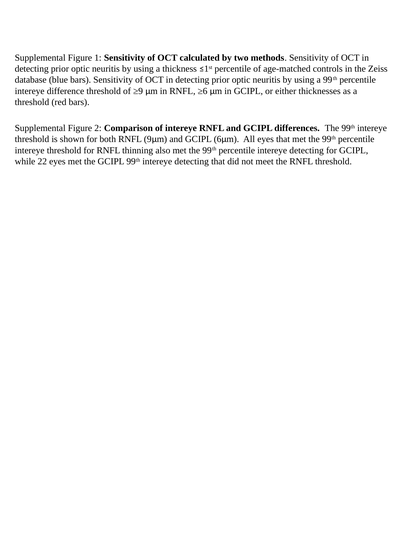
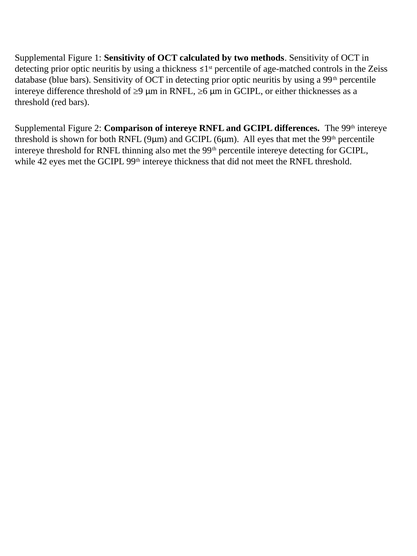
22: 22 -> 42 (42, 161)
99th intereye detecting: detecting -> thickness (192, 161)
